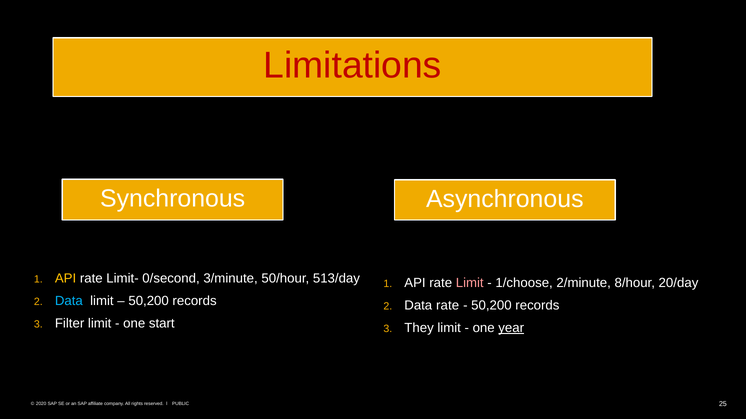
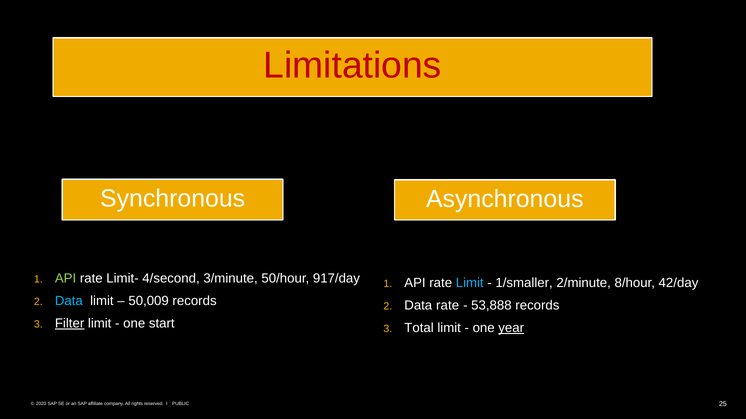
API colour: yellow -> light green (66, 279)
0/second: 0/second -> 4/second (171, 279)
513/day: 513/day -> 917/day (336, 279)
Limit colour: pink -> light blue (470, 283)
1/choose: 1/choose -> 1/smaller (524, 283)
20/day: 20/day -> 42/day (678, 283)
50,200: 50,200 -> 50,009 (149, 301)
50,200: 50,200 -> 53,888 (491, 306)
Filter underline: none -> present (70, 324)
They: They -> Total (419, 328)
